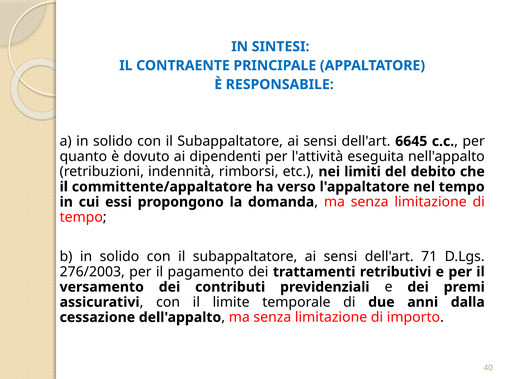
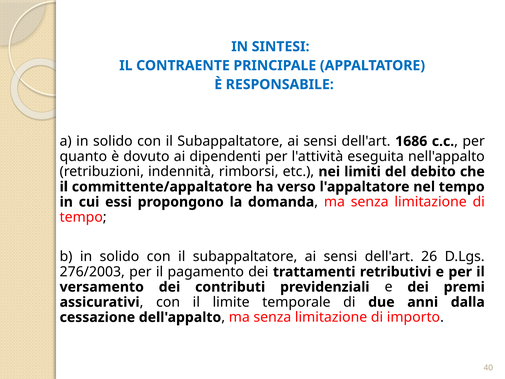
6645: 6645 -> 1686 (411, 141)
71: 71 -> 26 (429, 257)
